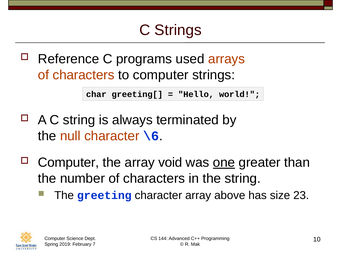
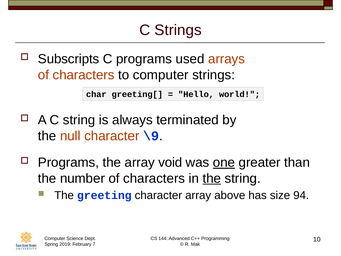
Reference: Reference -> Subscripts (69, 59)
\6: \6 -> \9 (151, 136)
Computer: Computer -> Programs (69, 162)
the underline: none -> present (212, 178)
23: 23 -> 94 (301, 195)
